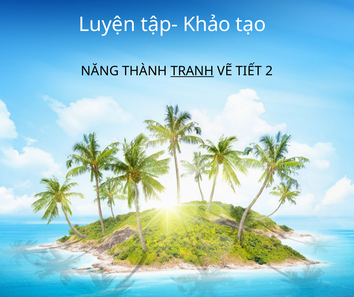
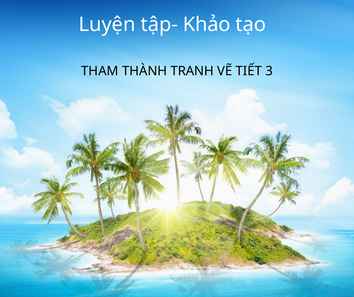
NĂNG: NĂNG -> THAM (100, 71)
TRANH underline: present -> none (192, 71)
2: 2 -> 3 (269, 71)
